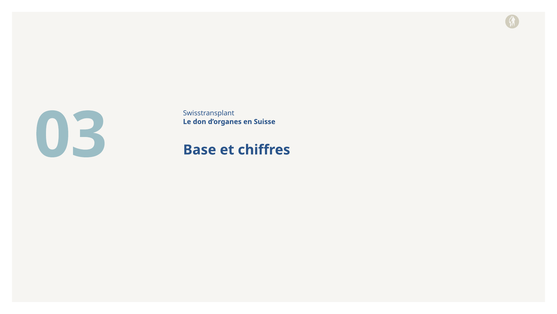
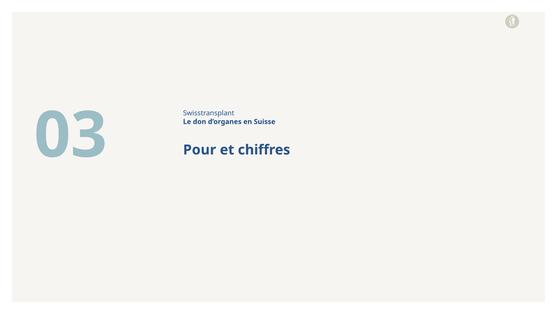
Base: Base -> Pour (200, 150)
